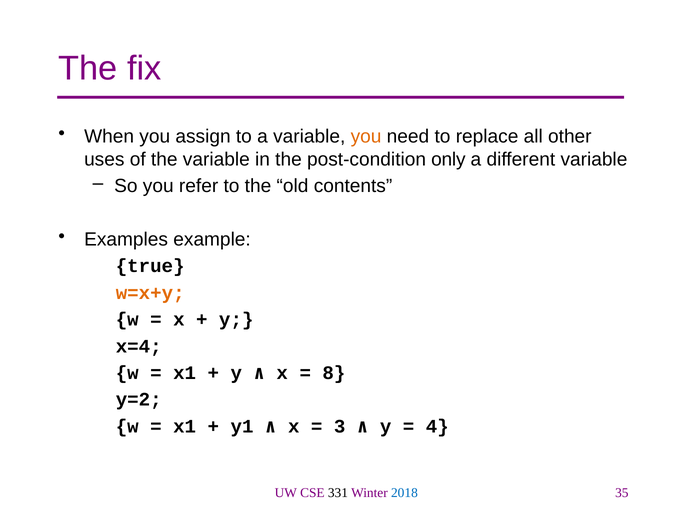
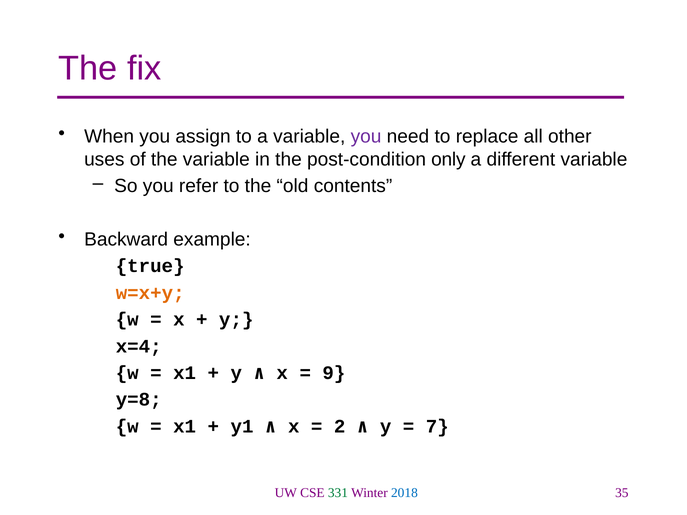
you colour: orange -> purple (366, 136)
Examples: Examples -> Backward (126, 240)
8: 8 -> 9 (334, 373)
y=2: y=2 -> y=8 (139, 400)
3: 3 -> 2 (340, 427)
4: 4 -> 7 (437, 427)
331 colour: black -> green (338, 493)
